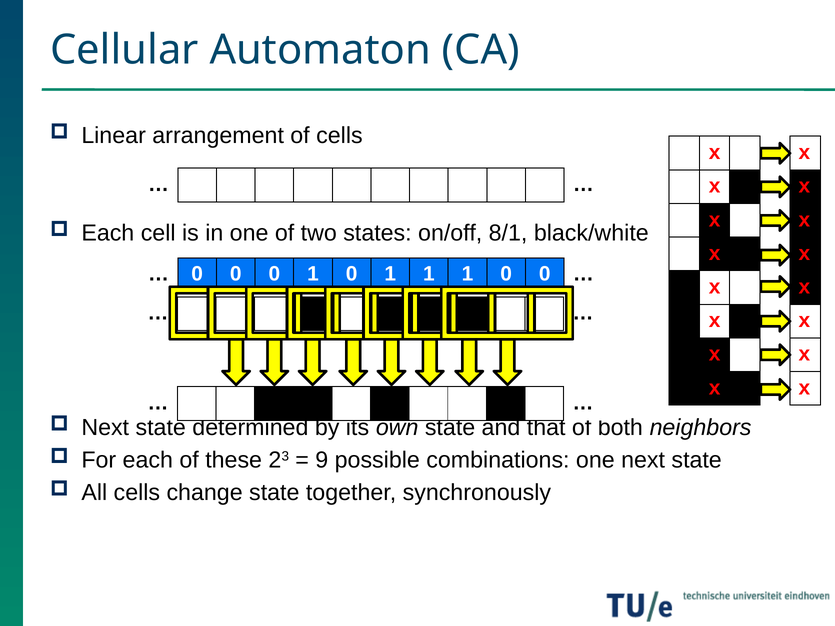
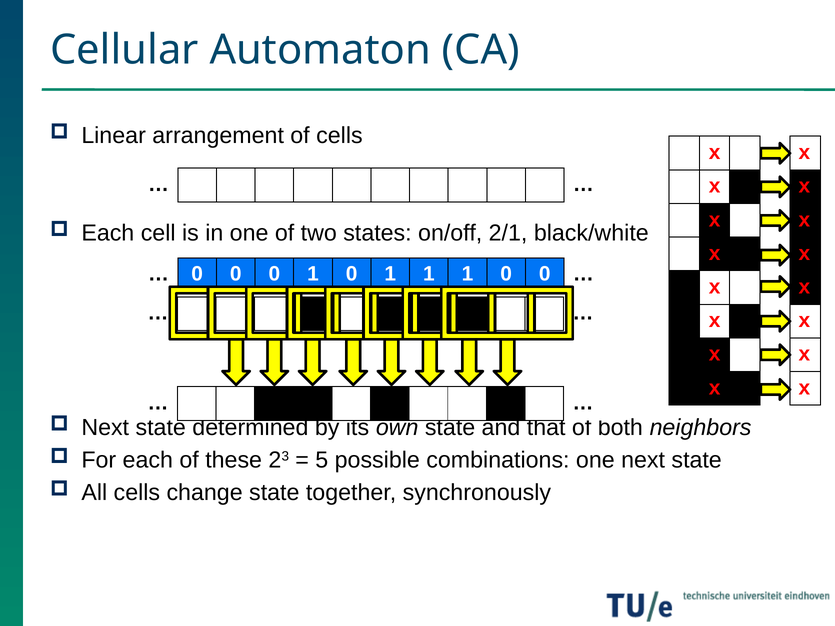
8/1: 8/1 -> 2/1 (508, 233)
9: 9 -> 5 (322, 460)
